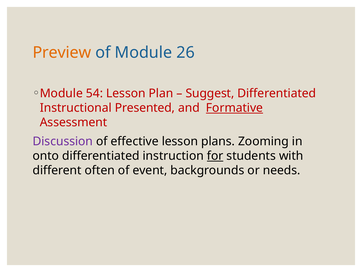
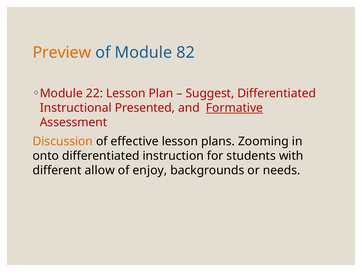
26: 26 -> 82 (186, 52)
54: 54 -> 22 (94, 93)
Discussion colour: purple -> orange (63, 141)
for underline: present -> none (215, 156)
often: often -> allow (100, 170)
event: event -> enjoy (150, 170)
